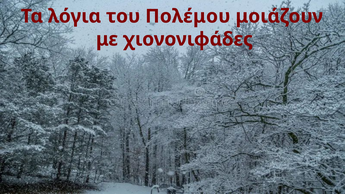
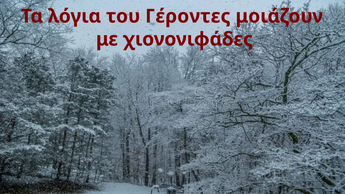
Πολέμου: Πολέμου -> Γέροντες (188, 16)
